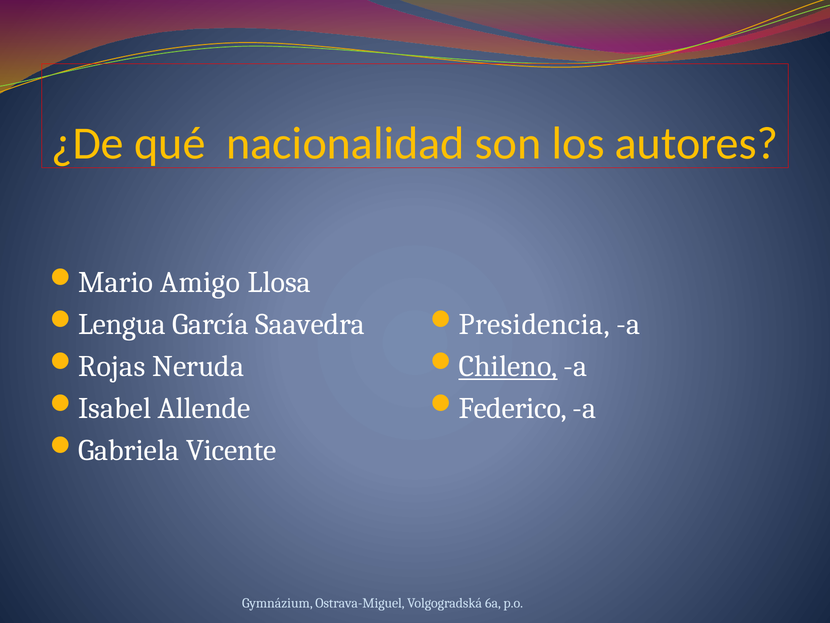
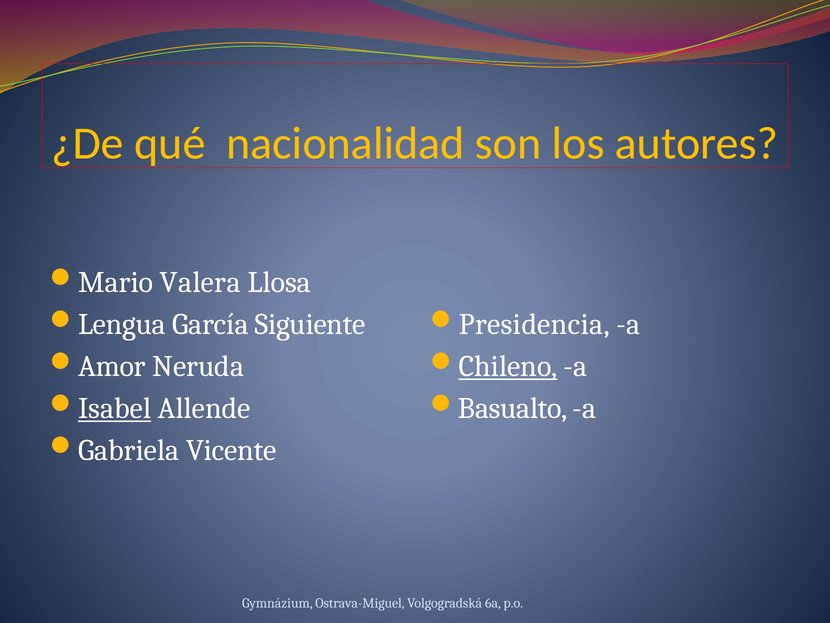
Amigo: Amigo -> Valera (200, 282)
Saavedra: Saavedra -> Siguiente (310, 324)
Rojas: Rojas -> Amor (112, 366)
Isabel underline: none -> present (115, 408)
Federico: Federico -> Basualto (513, 408)
